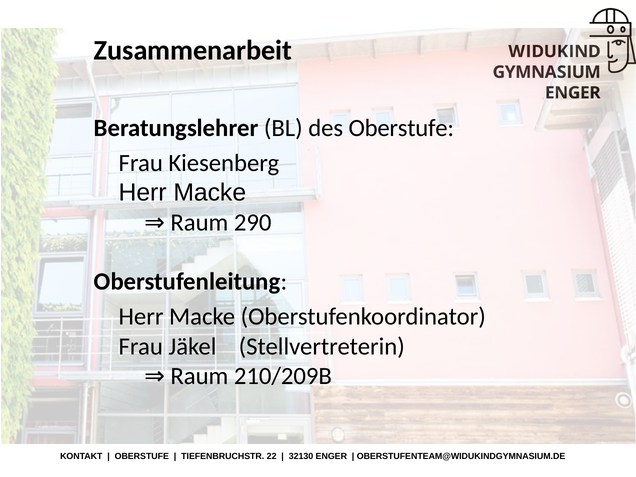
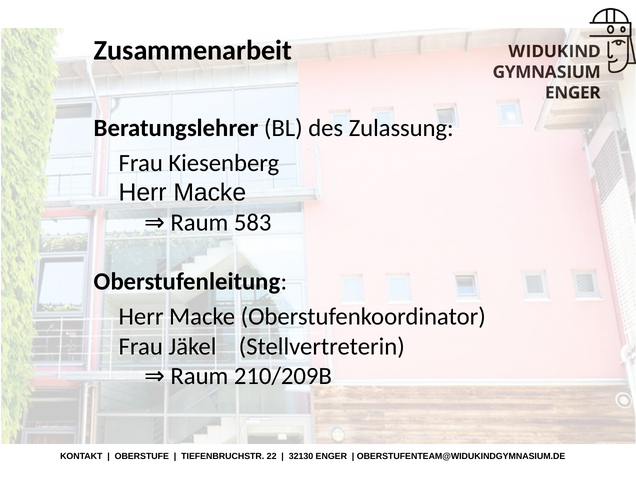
des Oberstufe: Oberstufe -> Zulassung (401, 128)
290: 290 -> 583 (253, 222)
